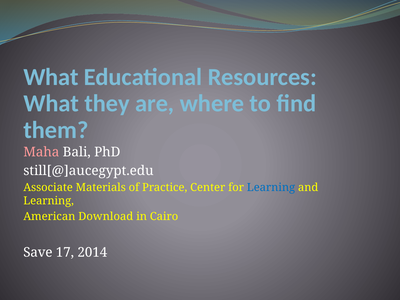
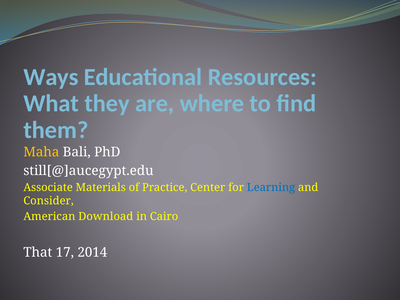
What: What -> Ways (51, 77)
Maha colour: pink -> yellow (41, 152)
Learning: Learning -> Consider (49, 201)
Save: Save -> That (38, 253)
